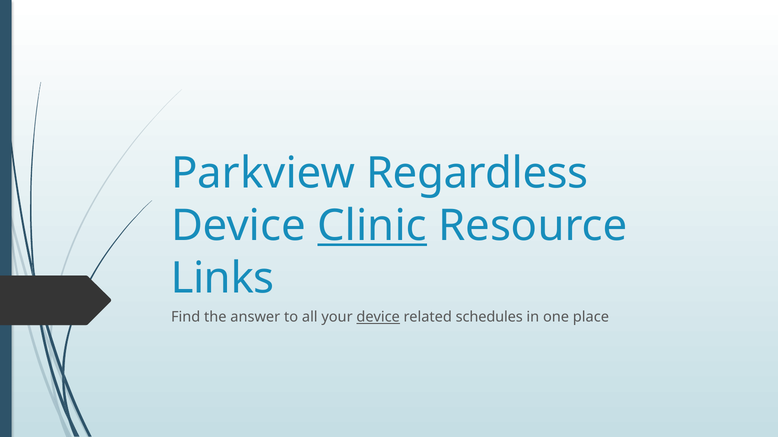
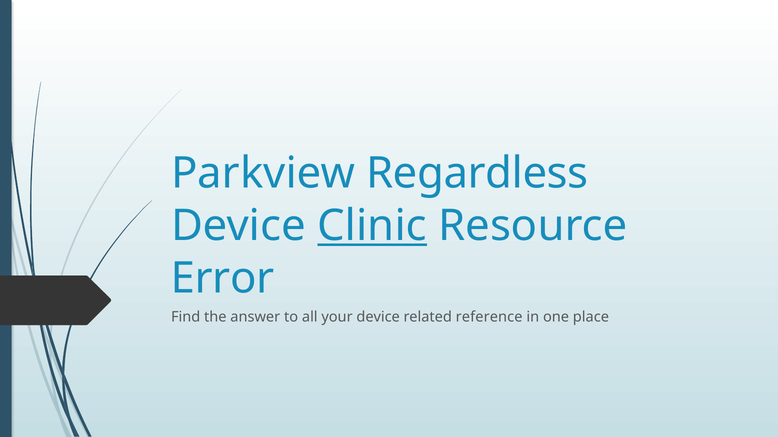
Links: Links -> Error (223, 279)
device underline: present -> none (378, 318)
schedules: schedules -> reference (489, 318)
